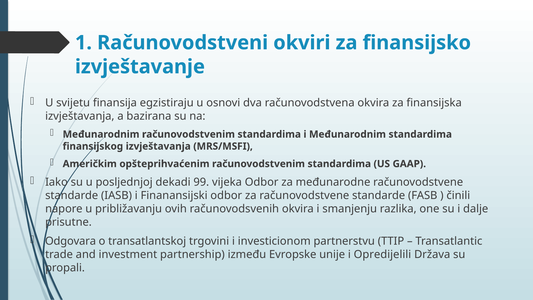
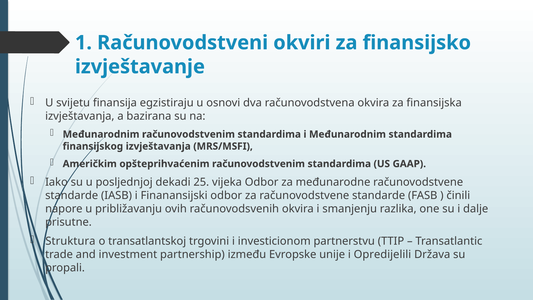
99: 99 -> 25 (201, 182)
Odgovara: Odgovara -> Struktura (70, 241)
